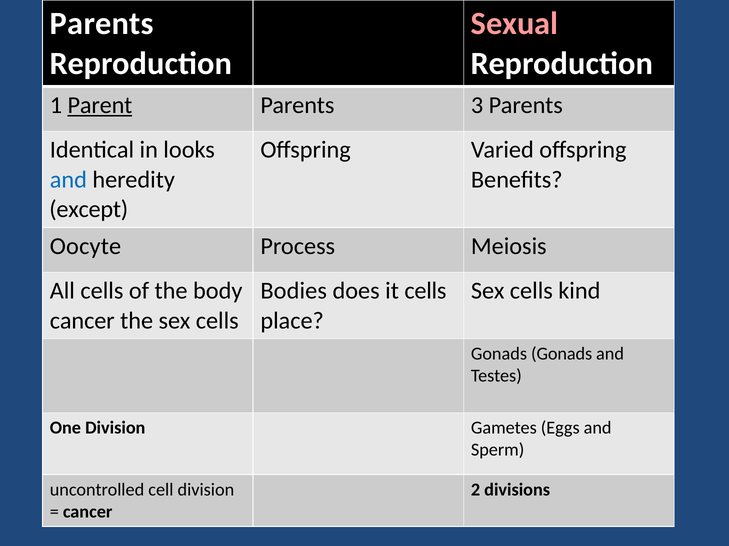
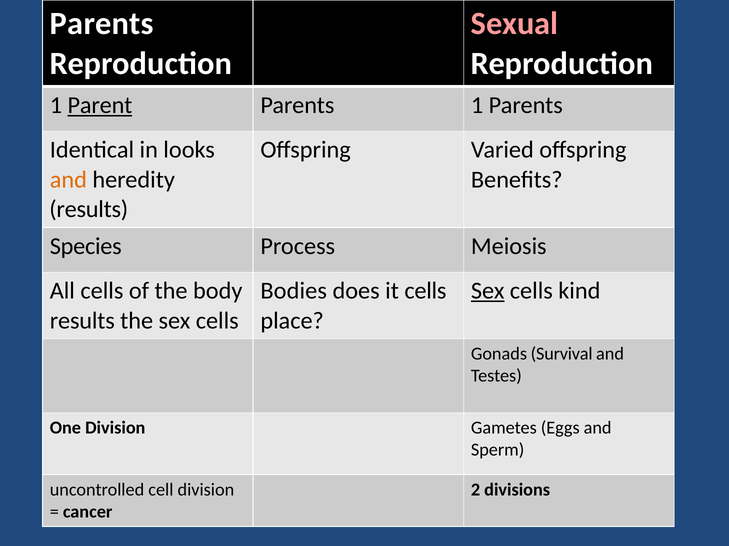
Parents 3: 3 -> 1 (477, 105)
and colour: blue -> orange (68, 180)
except: except -> results (89, 209)
Oocyte: Oocyte -> Species (86, 246)
Sex underline: none -> present (488, 291)
cancer: cancer -> results (82, 321)
Gonads Gonads: Gonads -> Survival (562, 354)
